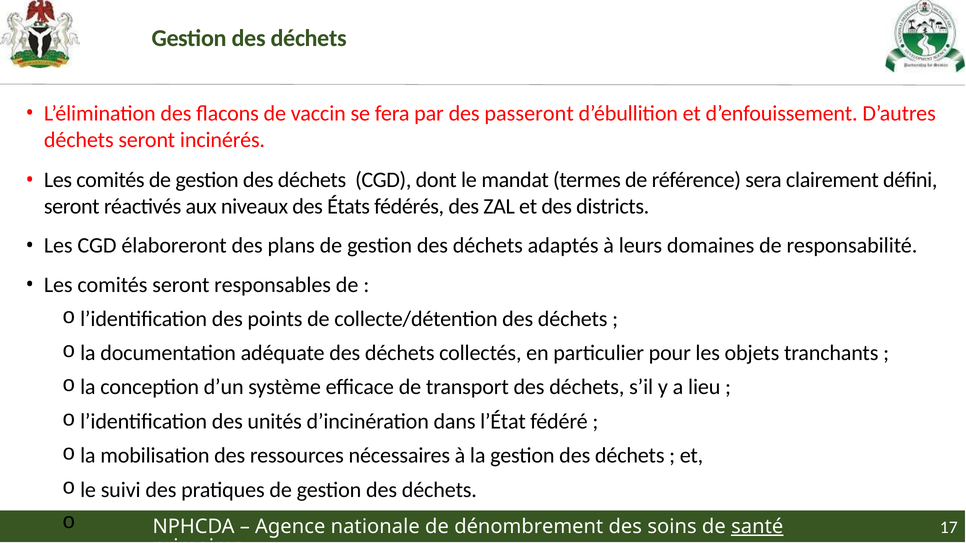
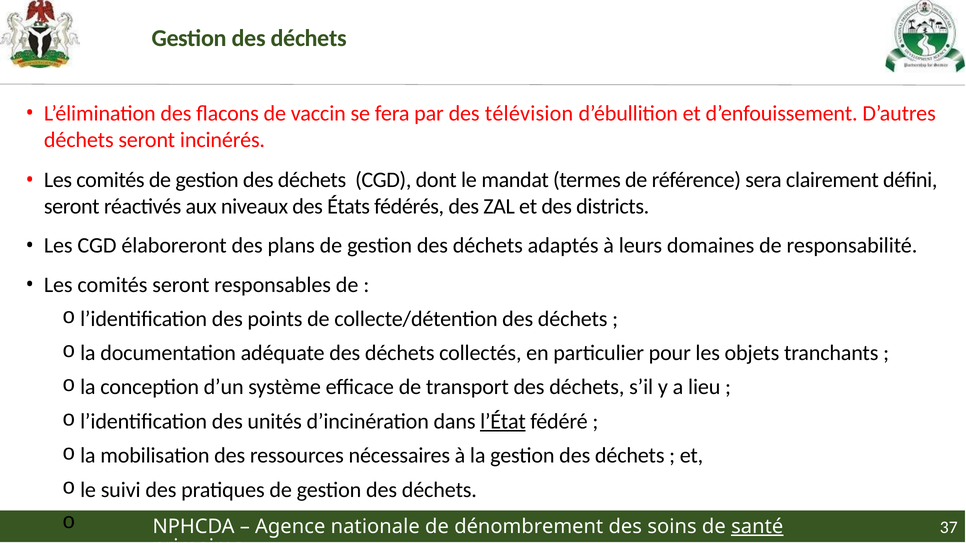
passeront: passeront -> télévision (529, 113)
l’État underline: none -> present (503, 421)
17: 17 -> 37 (949, 527)
